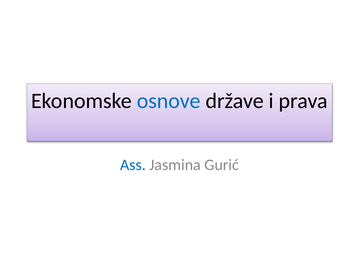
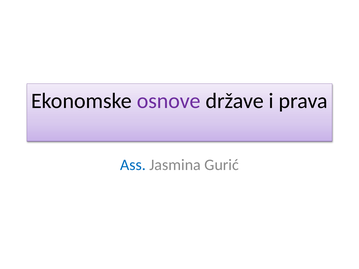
osnove colour: blue -> purple (169, 101)
